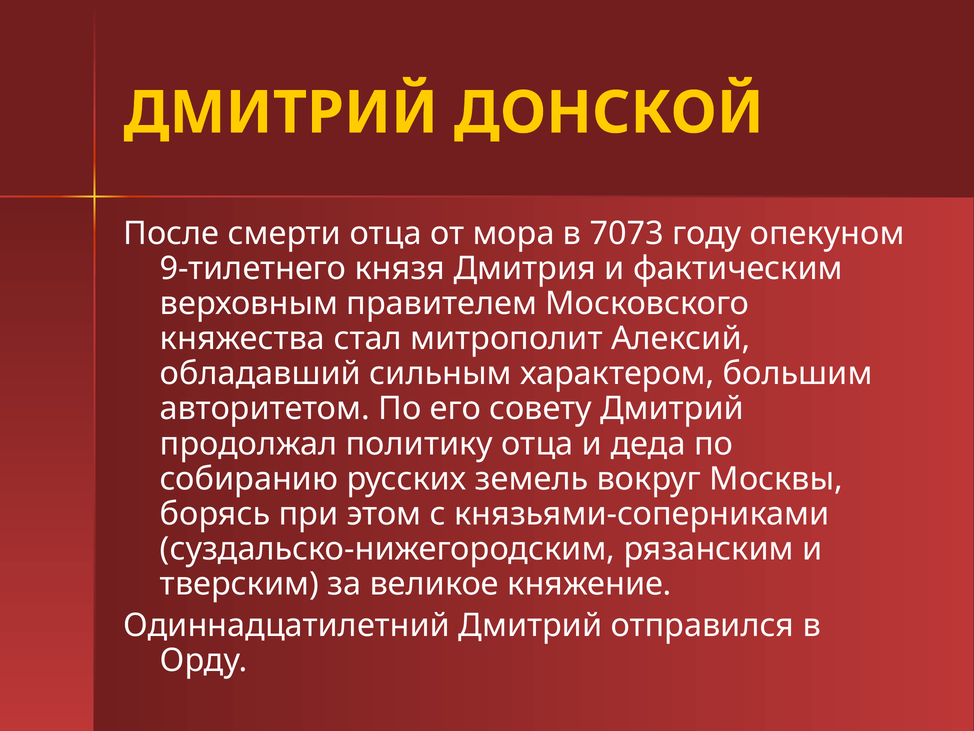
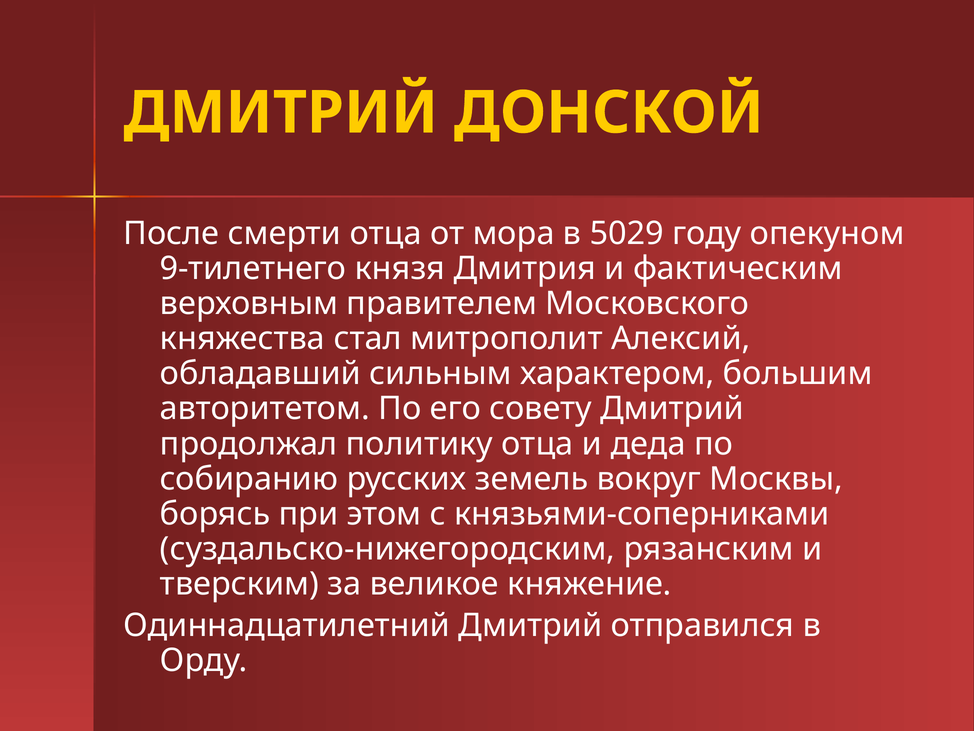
7073: 7073 -> 5029 (627, 233)
